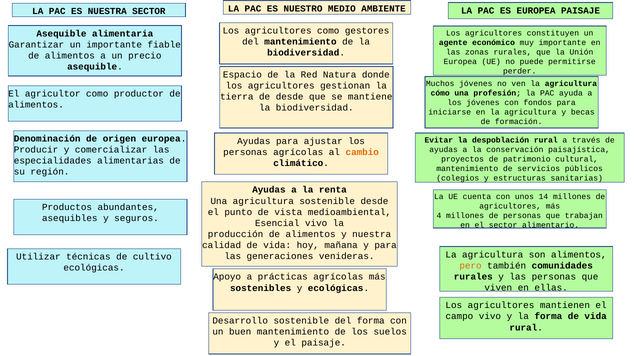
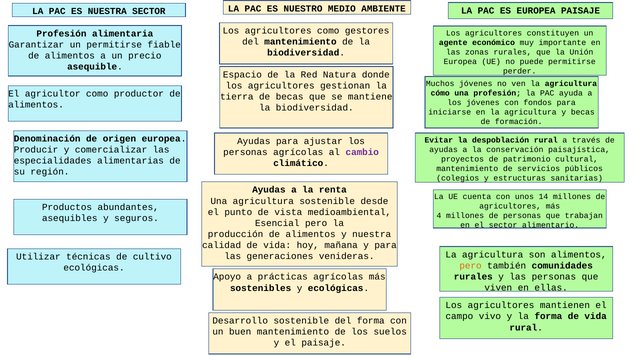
Asequible: Asequible -> Profesión (61, 34)
un importante: importante -> permitirse (114, 45)
de desde: desde -> becas (290, 97)
cambio colour: orange -> purple (362, 152)
Esencial vivo: vivo -> pero (316, 224)
